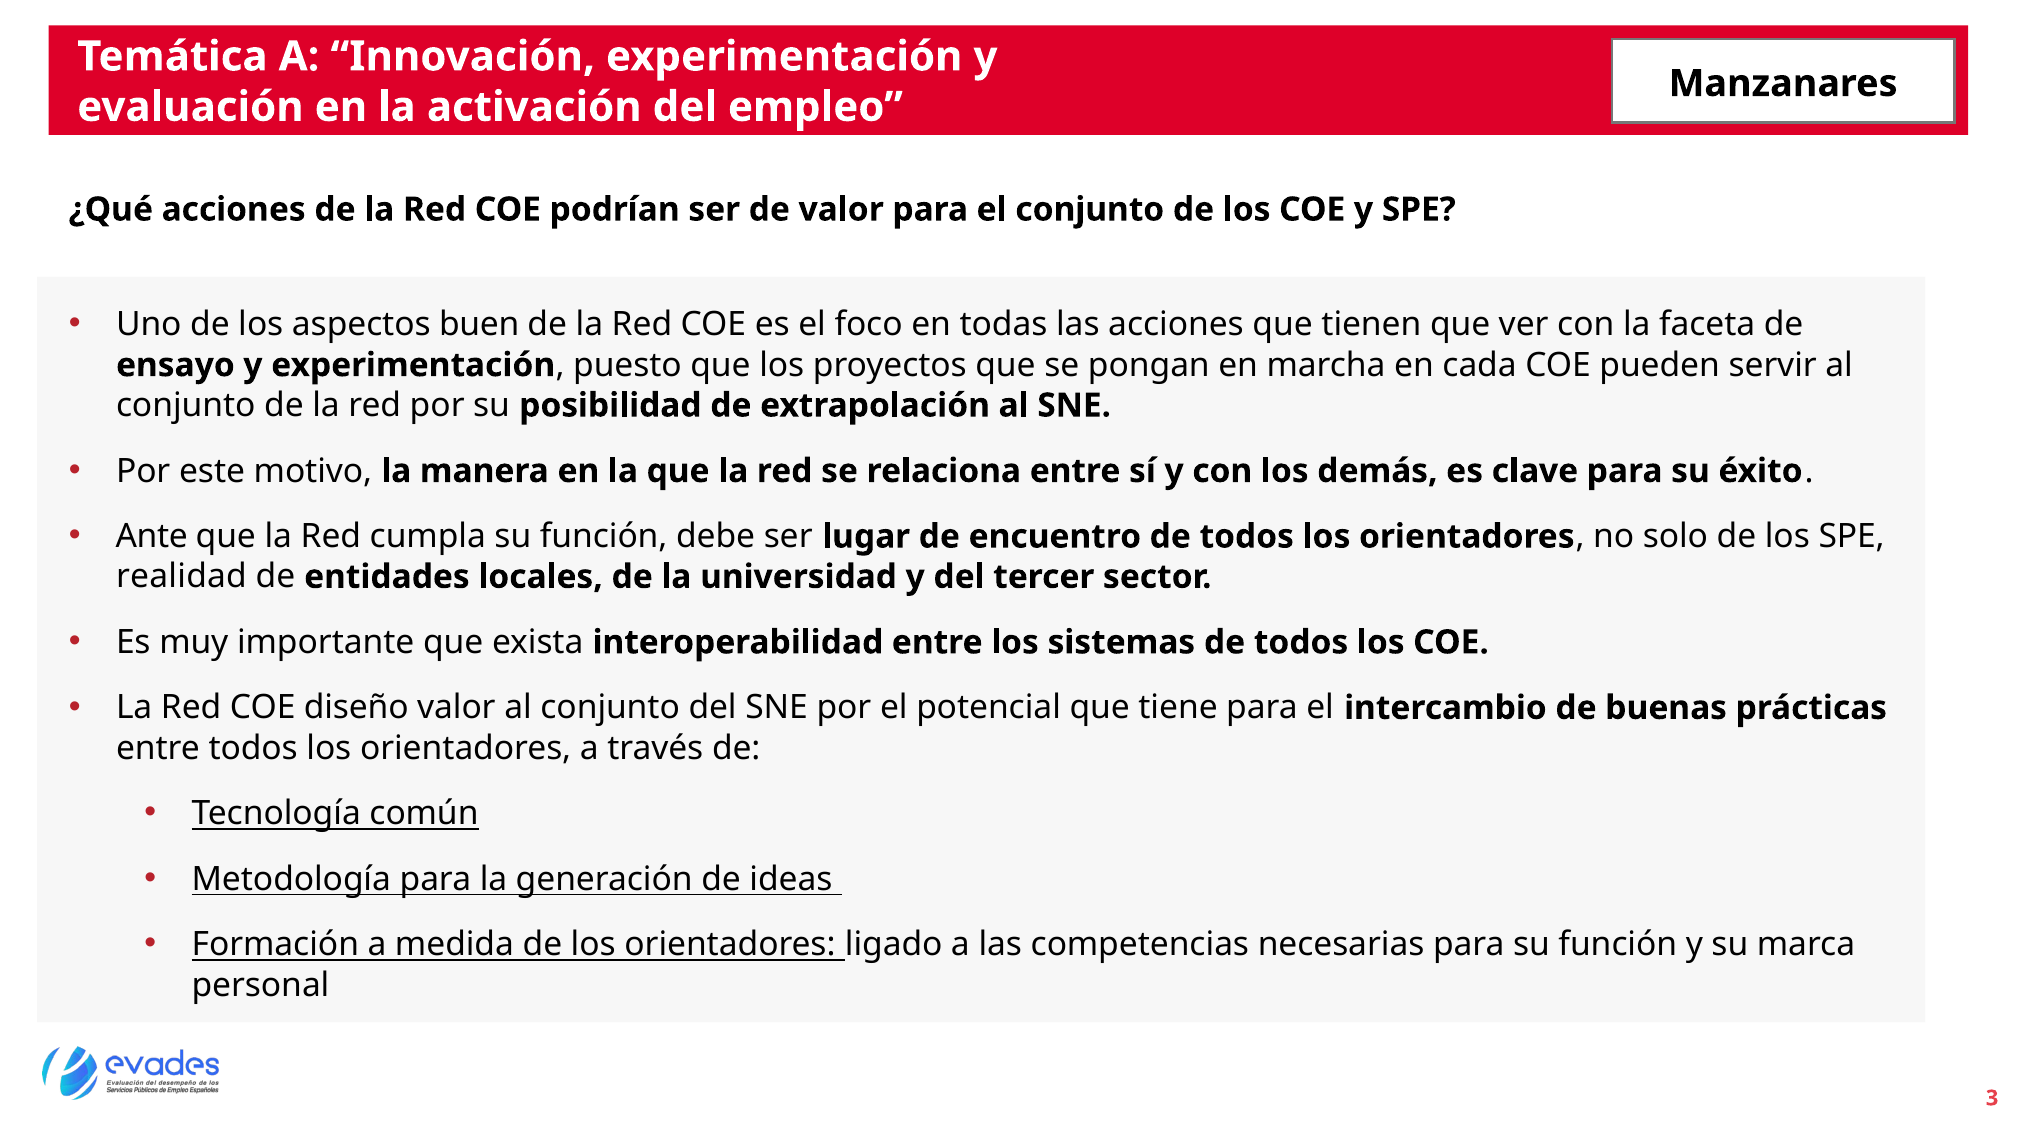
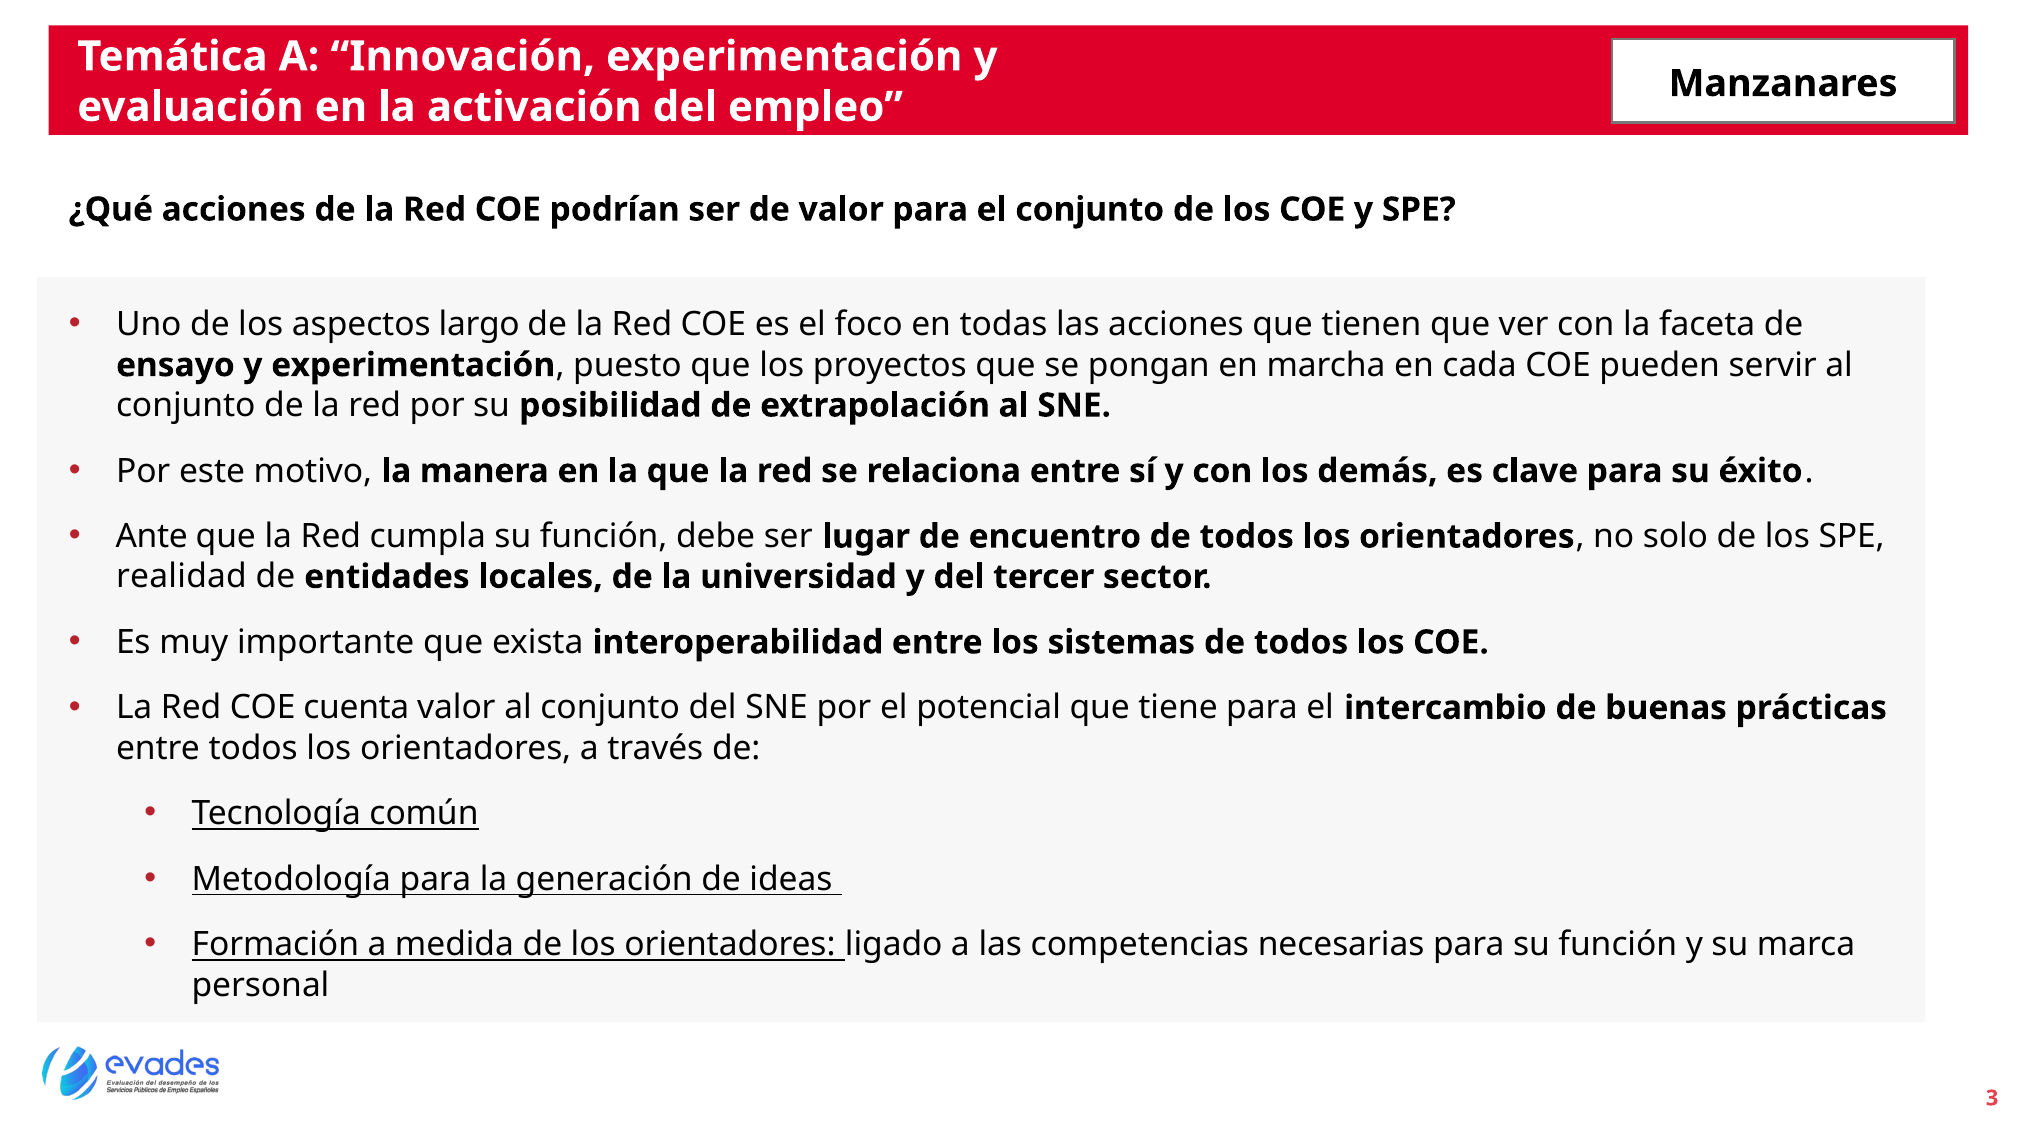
buen: buen -> largo (479, 325)
diseño: diseño -> cuenta (356, 708)
